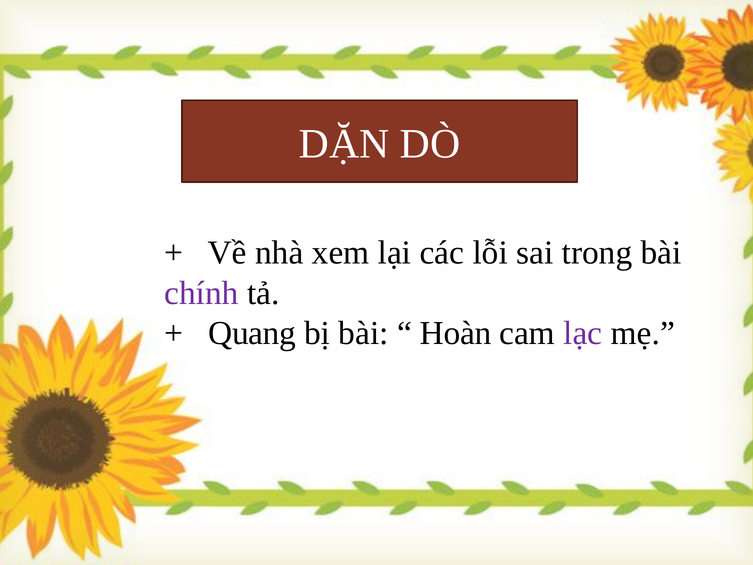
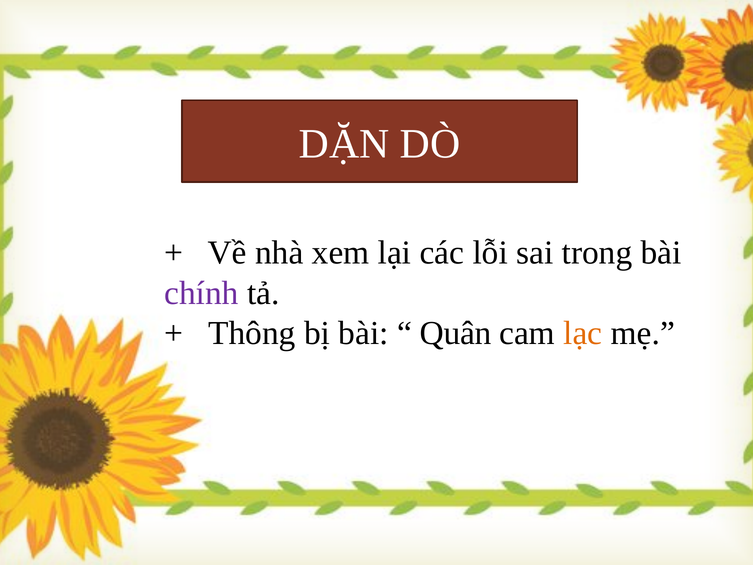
Quang: Quang -> Thông (252, 333)
Hoàn: Hoàn -> Quân (456, 333)
lạc colour: purple -> orange (583, 333)
